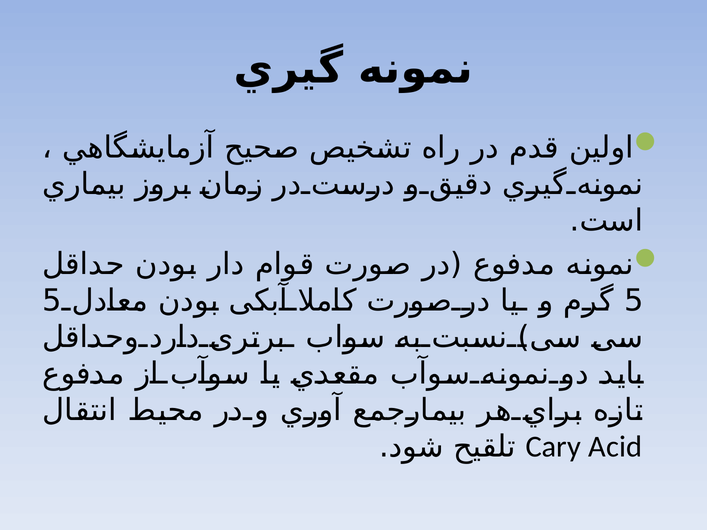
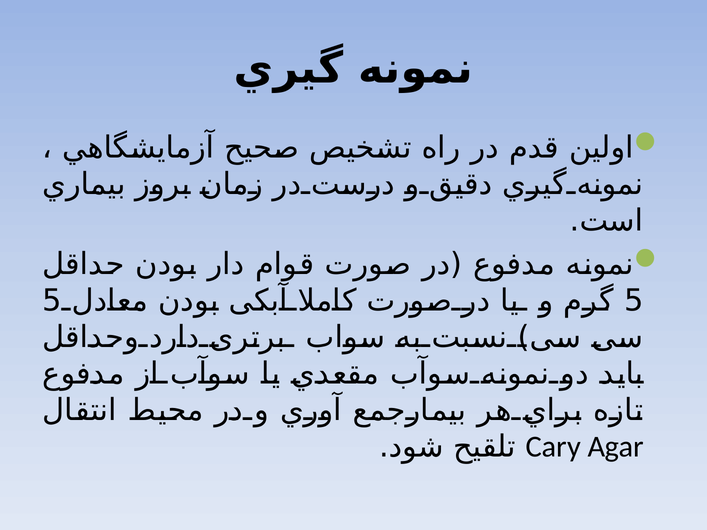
Acid: Acid -> Agar (616, 447)
